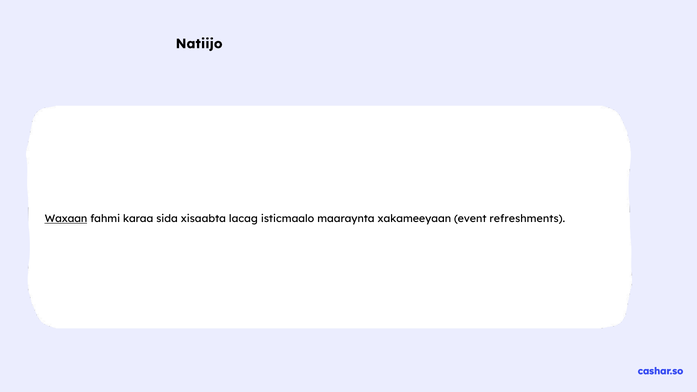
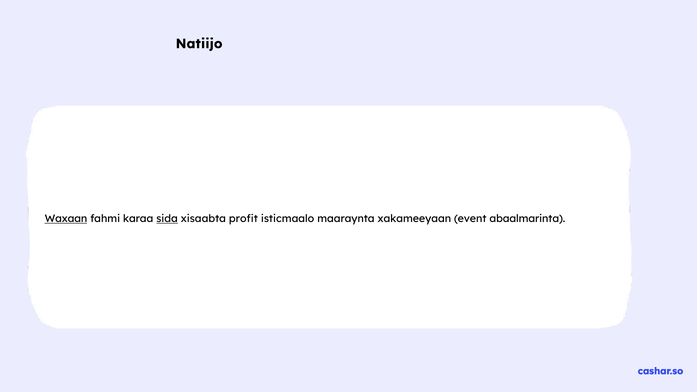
sida underline: none -> present (167, 219)
lacag: lacag -> profit (243, 219)
refreshments: refreshments -> abaalmarinta (527, 219)
